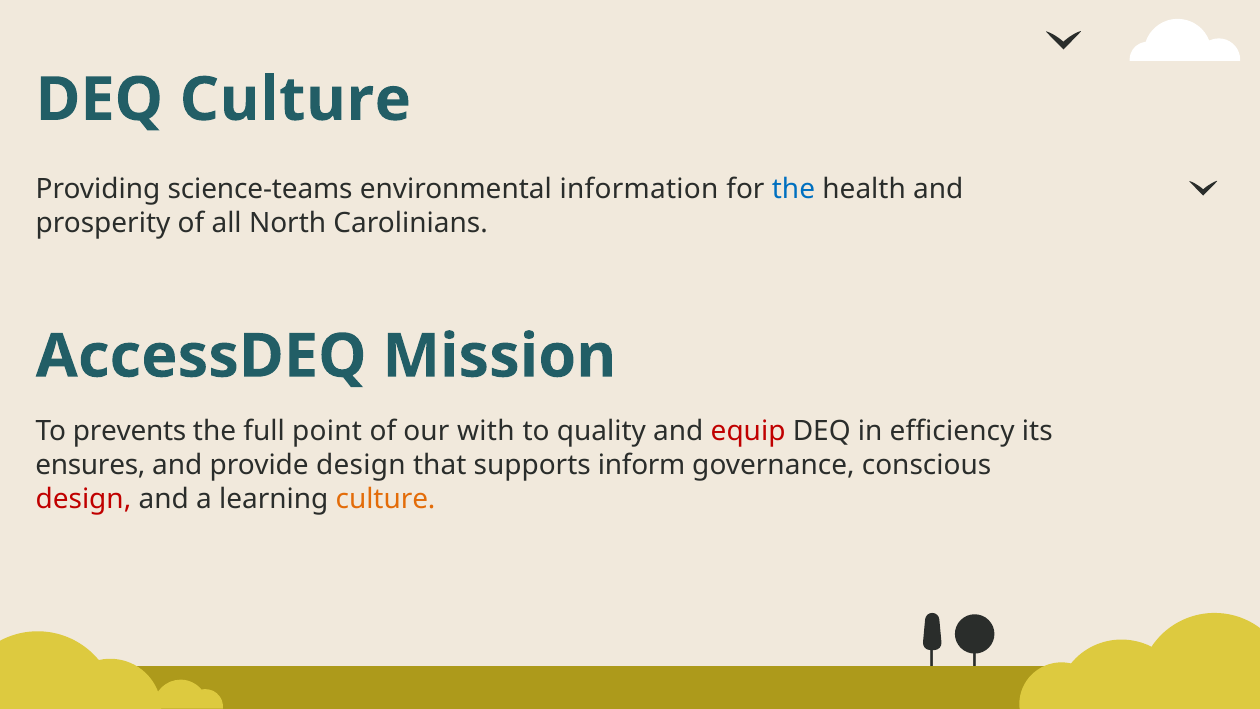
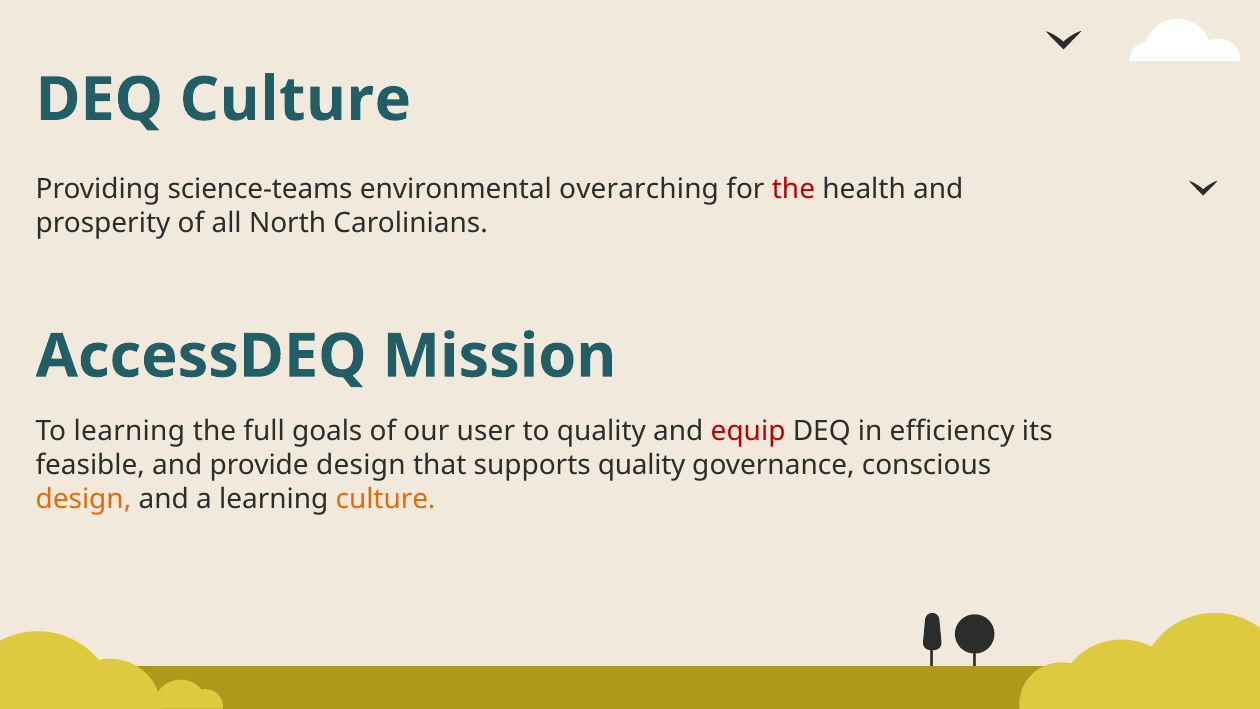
information: information -> overarching (639, 190)
the colour: blue -> red (793, 190)
To prevents: prevents -> learning (129, 431)
point: point -> goals (327, 431)
with: with -> user (486, 431)
ensures: ensures -> feasible (90, 465)
supports inform: inform -> quality (642, 465)
design colour: red -> orange (83, 499)
